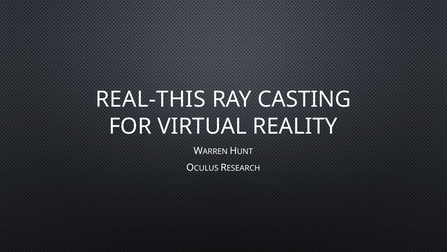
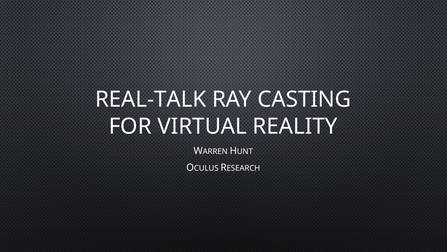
REAL-THIS: REAL-THIS -> REAL-TALK (151, 99)
